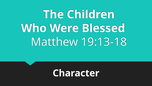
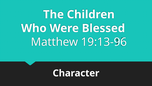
19:13-18: 19:13-18 -> 19:13-96 (104, 42)
